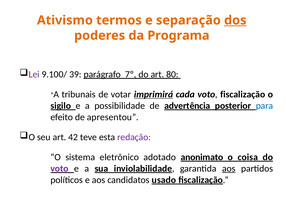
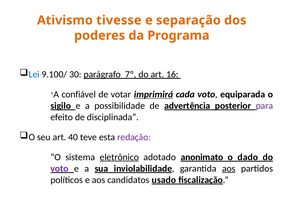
termos: termos -> tivesse (119, 20)
dos underline: present -> none (235, 20)
Lei colour: purple -> blue (34, 75)
39: 39 -> 30 (75, 75)
80: 80 -> 16 (172, 75)
tribunais: tribunais -> confiável (79, 95)
voto fiscalização: fiscalização -> equiparada (243, 95)
para colour: blue -> purple (264, 106)
apresentou: apresentou -> disciplinada (113, 117)
42: 42 -> 40 (73, 137)
eletrônico underline: none -> present (119, 157)
coisa: coisa -> dado (248, 157)
